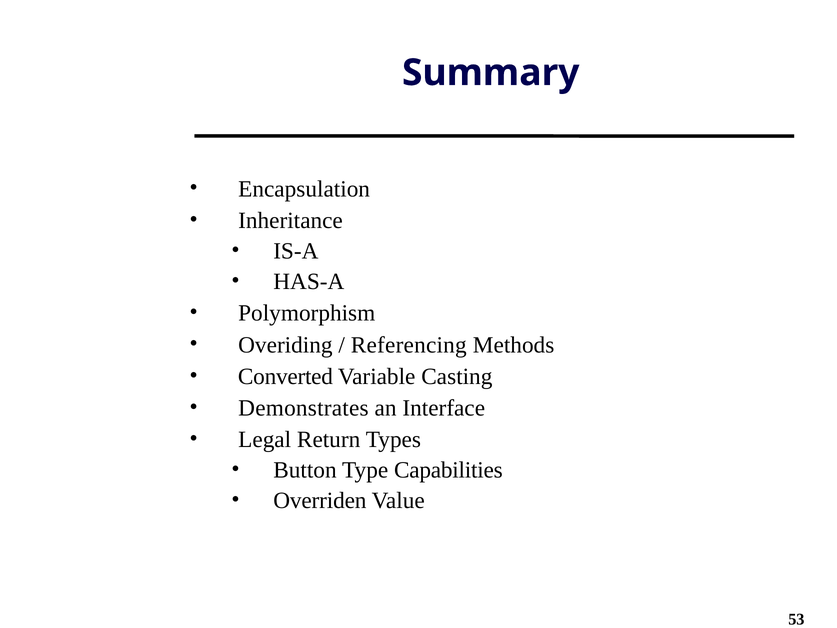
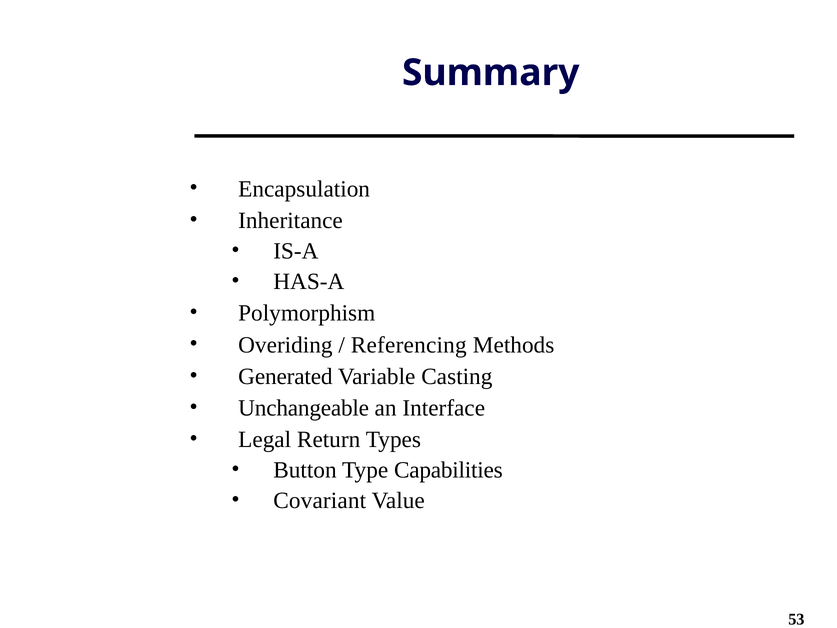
Converted: Converted -> Generated (285, 376)
Demonstrates: Demonstrates -> Unchangeable (304, 408)
Overriden: Overriden -> Covariant (320, 501)
